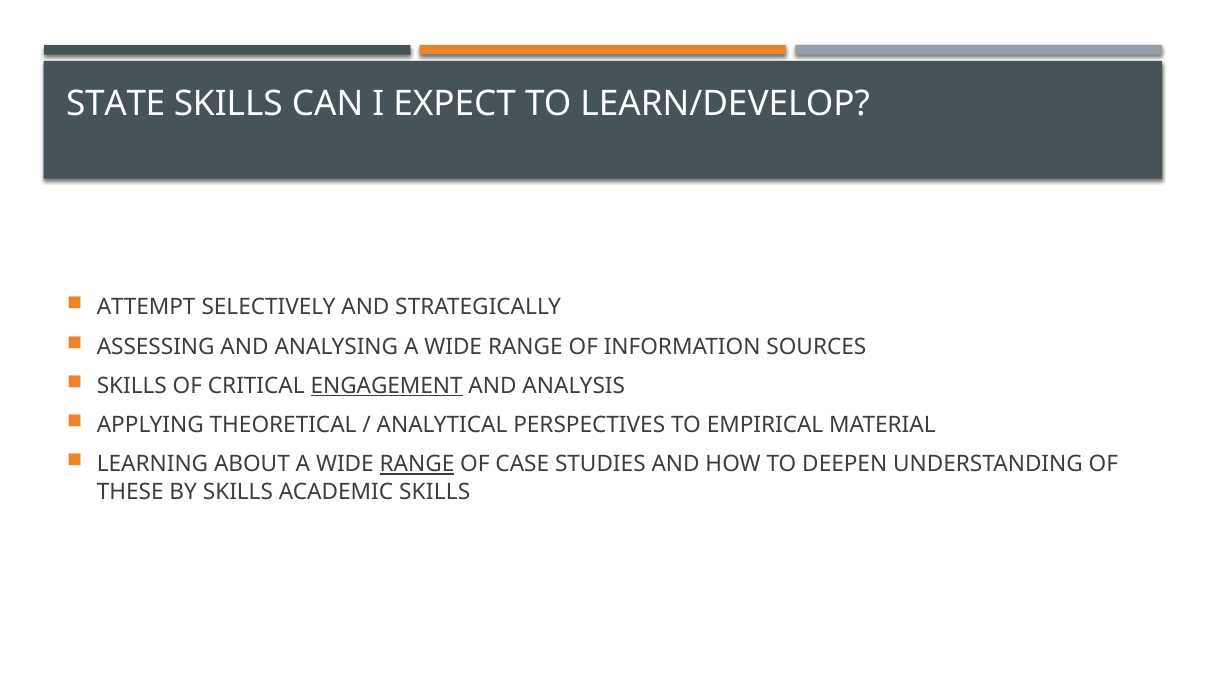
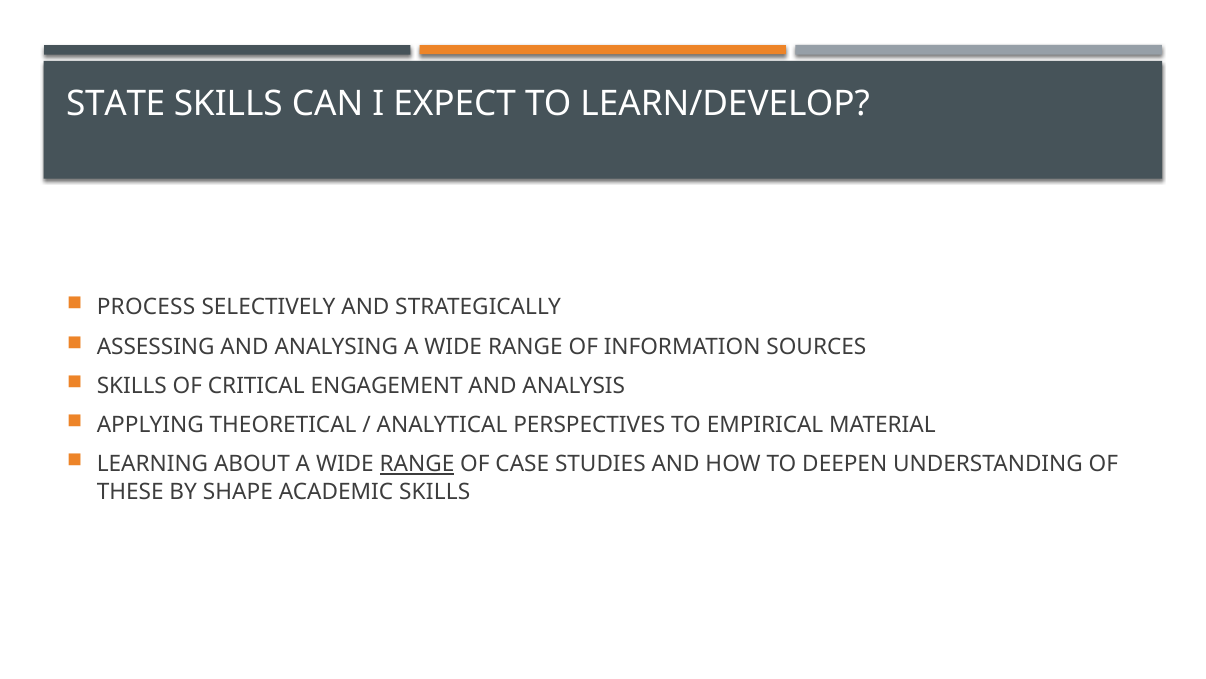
ATTEMPT: ATTEMPT -> PROCESS (146, 307)
ENGAGEMENT underline: present -> none (387, 386)
BY SKILLS: SKILLS -> SHAPE (238, 491)
